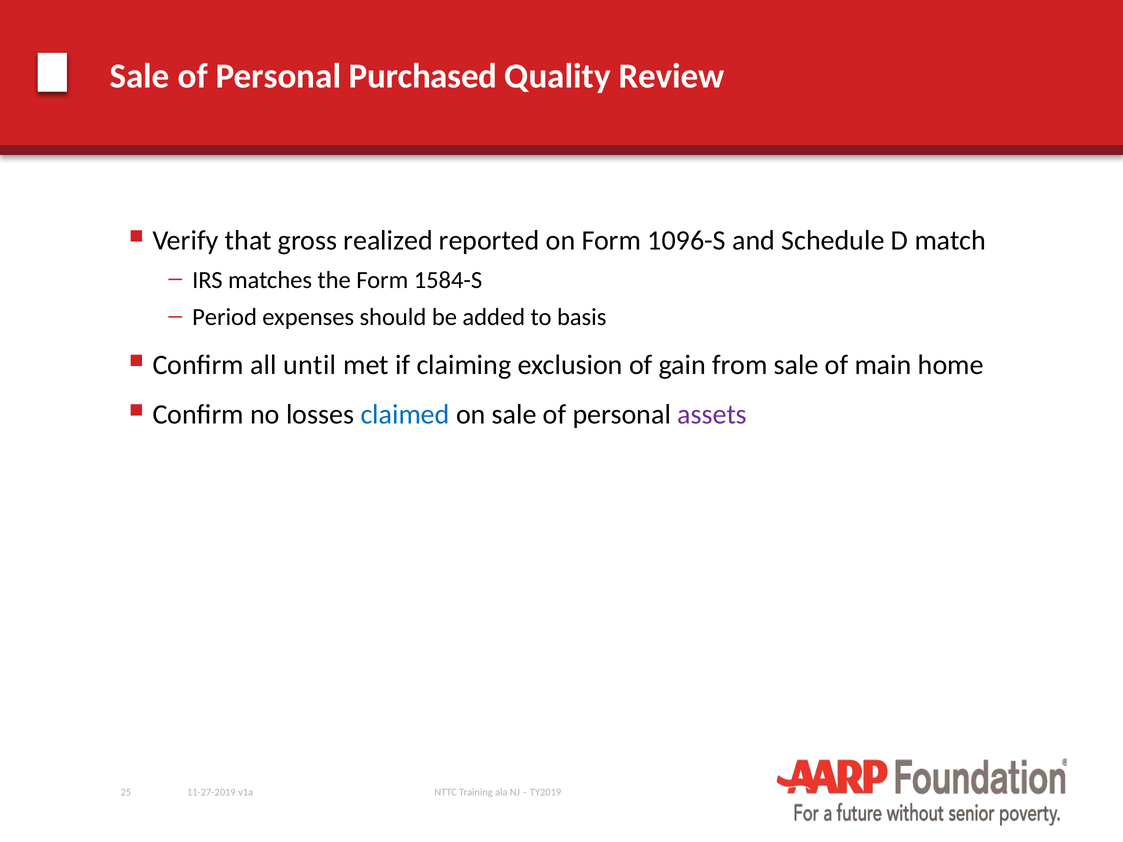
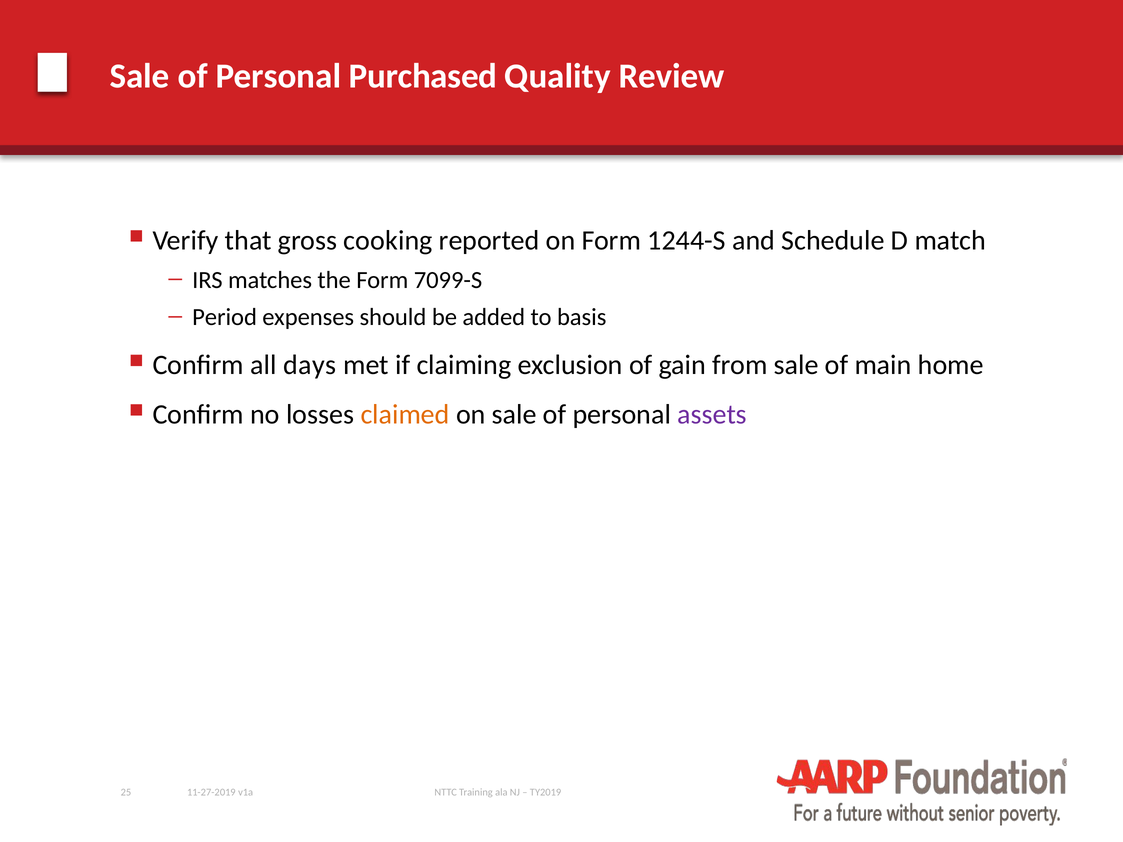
realized: realized -> cooking (388, 241)
1096-S: 1096-S -> 1244-S (687, 241)
1584-S: 1584-S -> 7099-S (448, 280)
until: until -> days (310, 365)
claimed colour: blue -> orange (405, 414)
